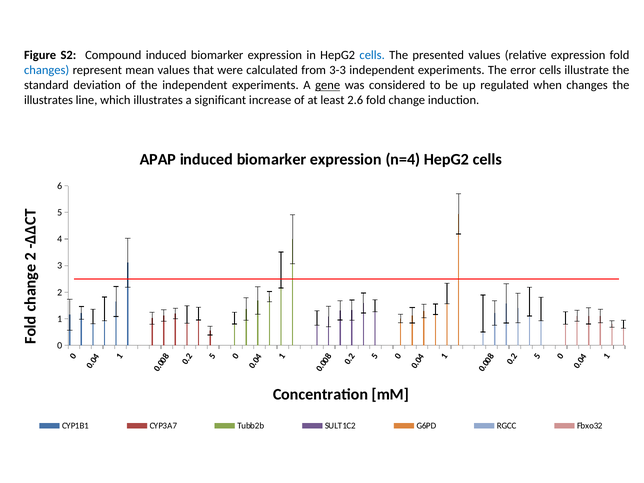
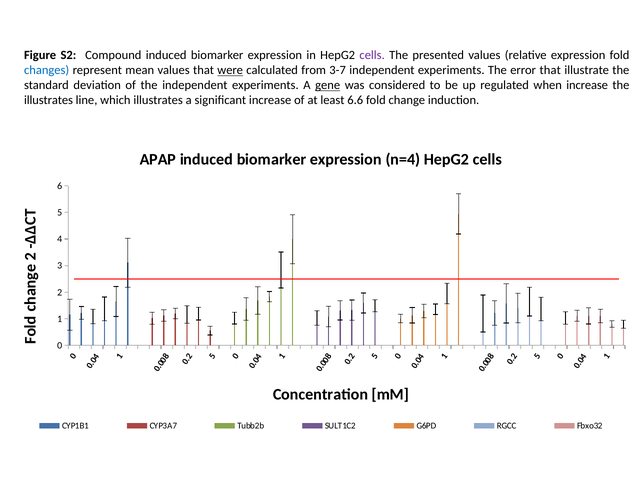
cells colour: blue -> purple (372, 55)
were underline: none -> present (230, 70)
3-3: 3-3 -> 3-7 (338, 70)
error cells: cells -> that (550, 70)
when changes: changes -> increase (587, 85)
2.6: 2.6 -> 6.6 (355, 100)
